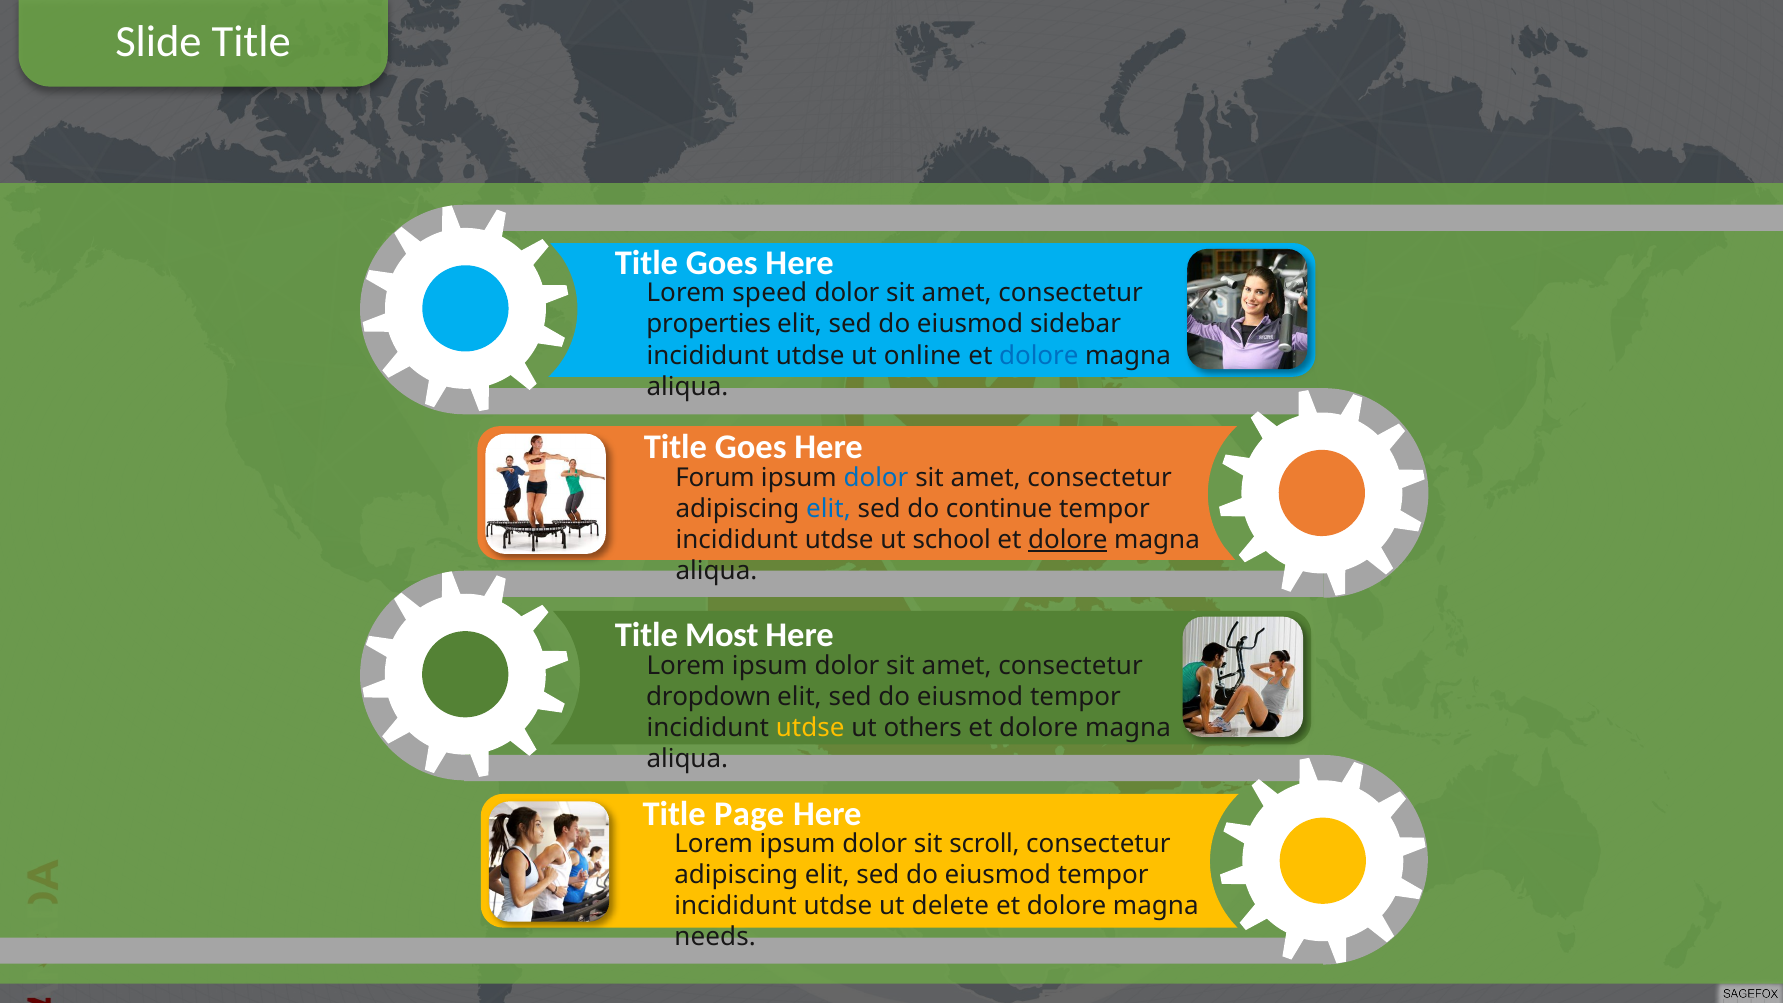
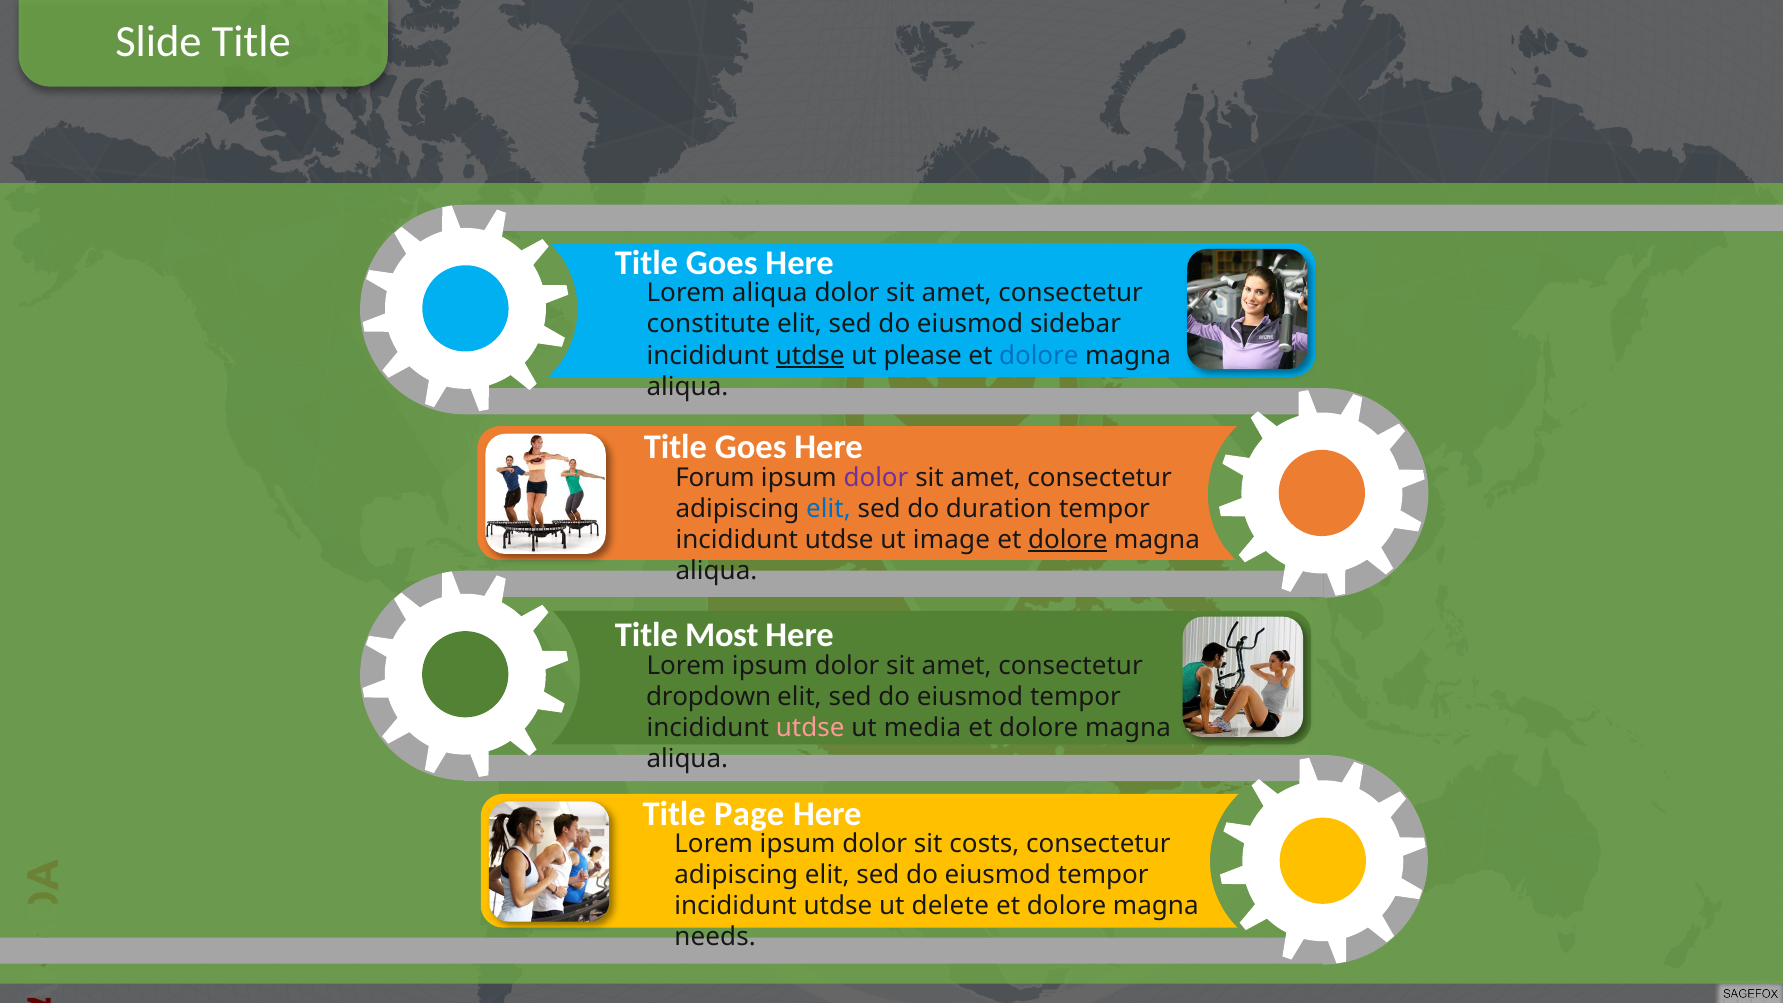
Lorem speed: speed -> aliqua (770, 293)
properties: properties -> constitute (709, 324)
utdse underline: none -> present (810, 356)
online: online -> please (923, 356)
dolor colour: blue -> purple (876, 478)
continue: continue -> duration (999, 509)
school: school -> image (952, 540)
utdse colour: yellow -> pink (810, 728)
others: others -> media (922, 728)
scroll: scroll -> costs (984, 844)
